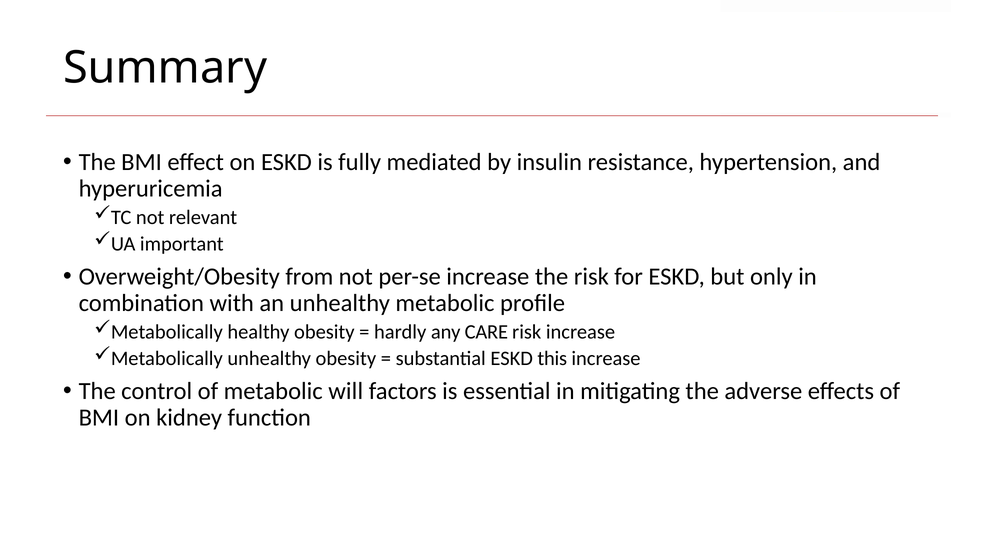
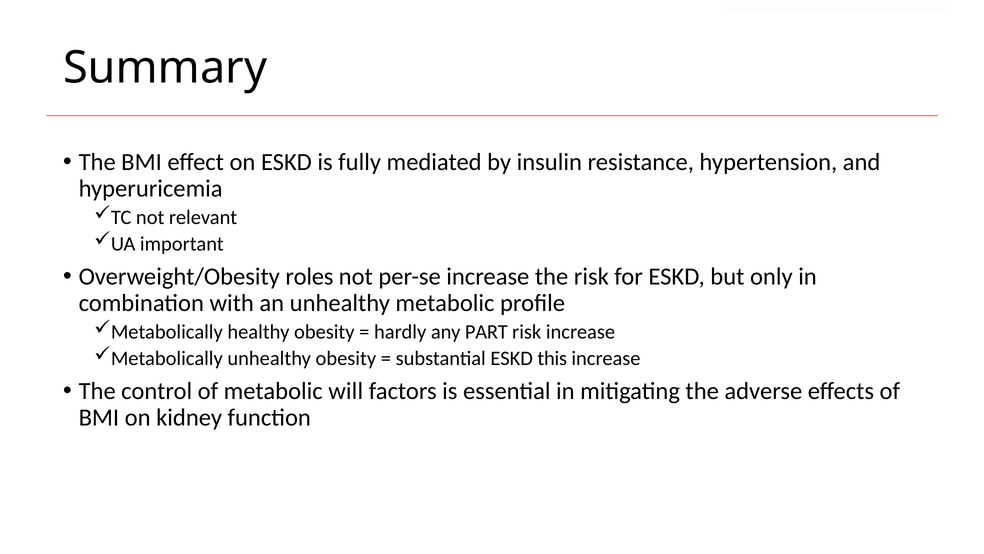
from: from -> roles (309, 276)
CARE: CARE -> PART (486, 332)
